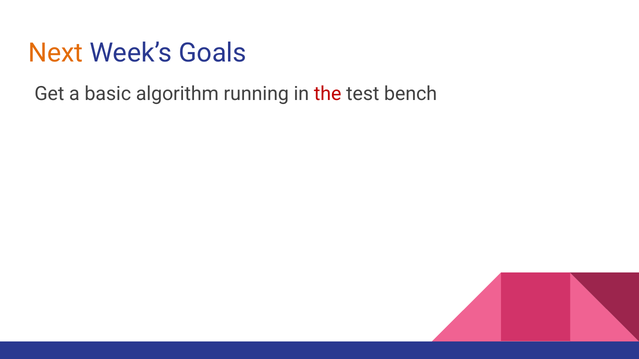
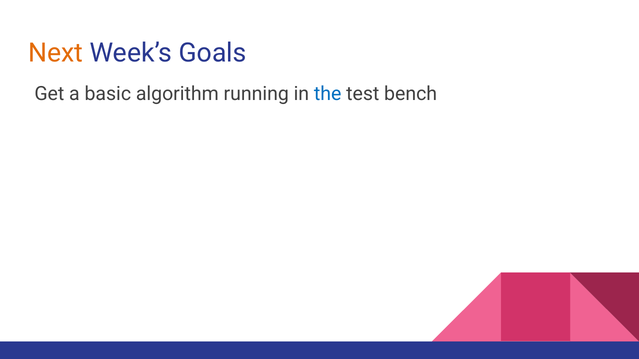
the colour: red -> blue (328, 94)
